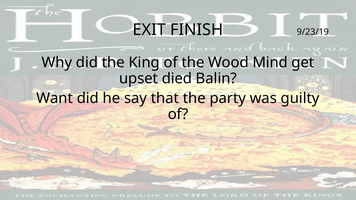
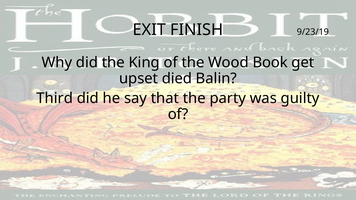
Mind: Mind -> Book (270, 63)
Want: Want -> Third (55, 98)
